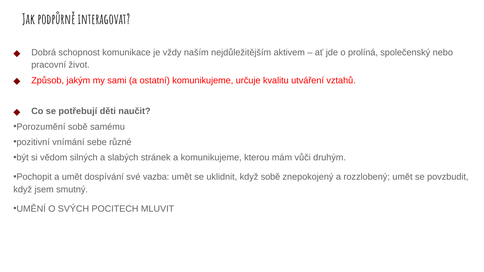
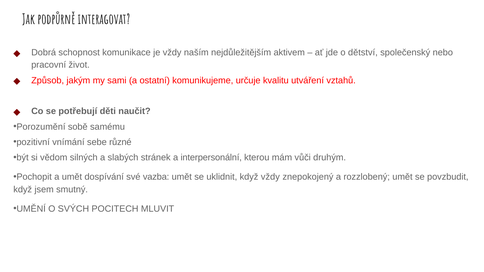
prolíná: prolíná -> dětství (363, 53)
a komunikujeme: komunikujeme -> interpersonální (211, 158)
když sobě: sobě -> vždy (270, 177)
